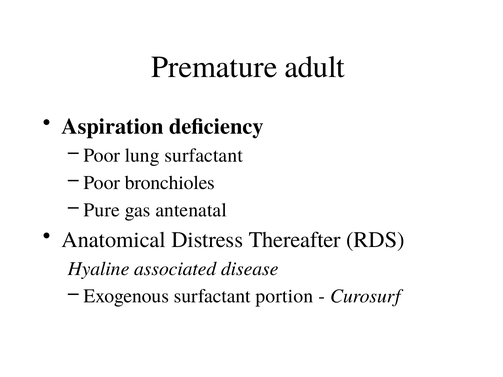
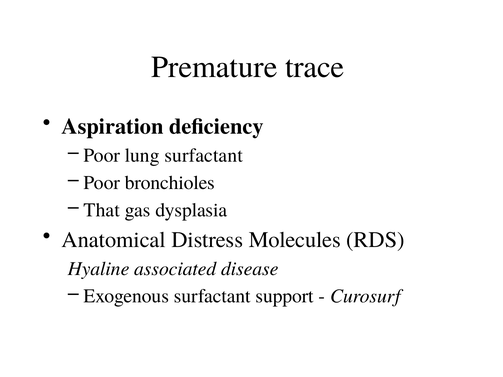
adult: adult -> trace (315, 67)
Pure: Pure -> That (102, 210)
antenatal: antenatal -> dysplasia (191, 210)
Thereafter: Thereafter -> Molecules (295, 240)
portion: portion -> support (285, 296)
